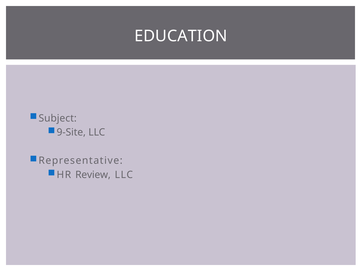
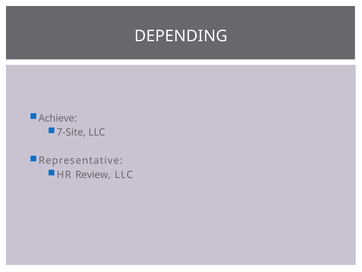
EDUCATION: EDUCATION -> DEPENDING (181, 36)
Subject: Subject -> Achieve (58, 118)
9-Site: 9-Site -> 7-Site (71, 132)
